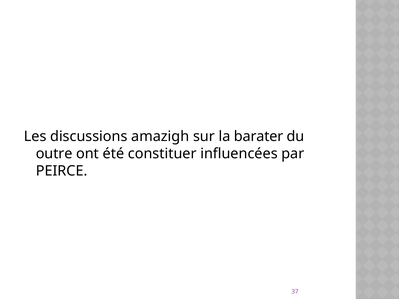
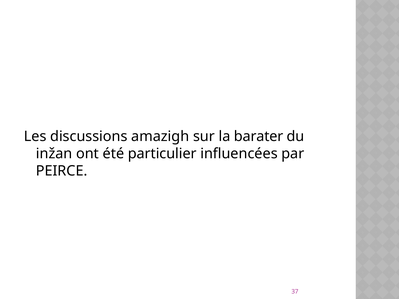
outre: outre -> inžan (54, 154)
constituer: constituer -> particulier (162, 154)
